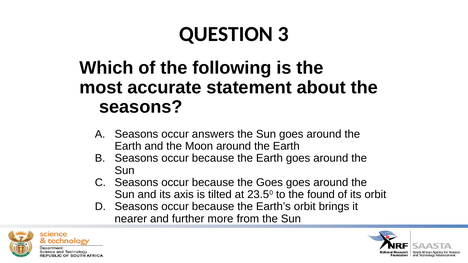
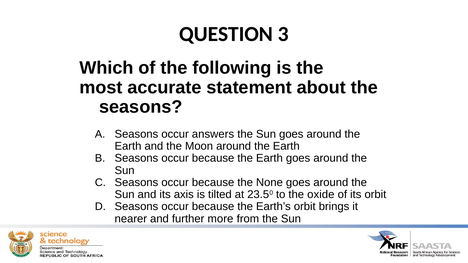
the Goes: Goes -> None (269, 183)
found: found -> oxide (321, 195)
